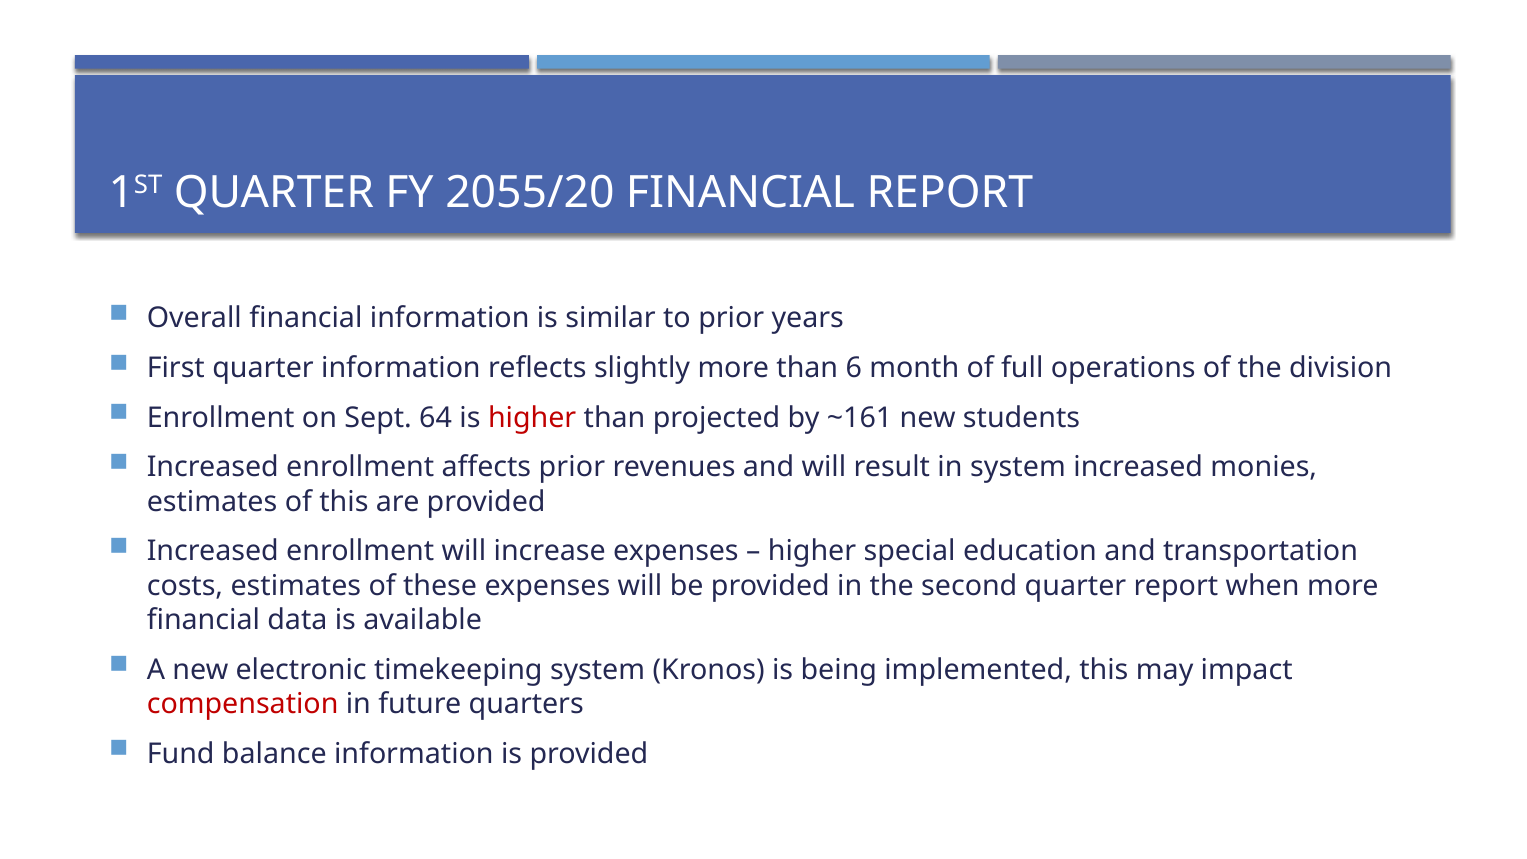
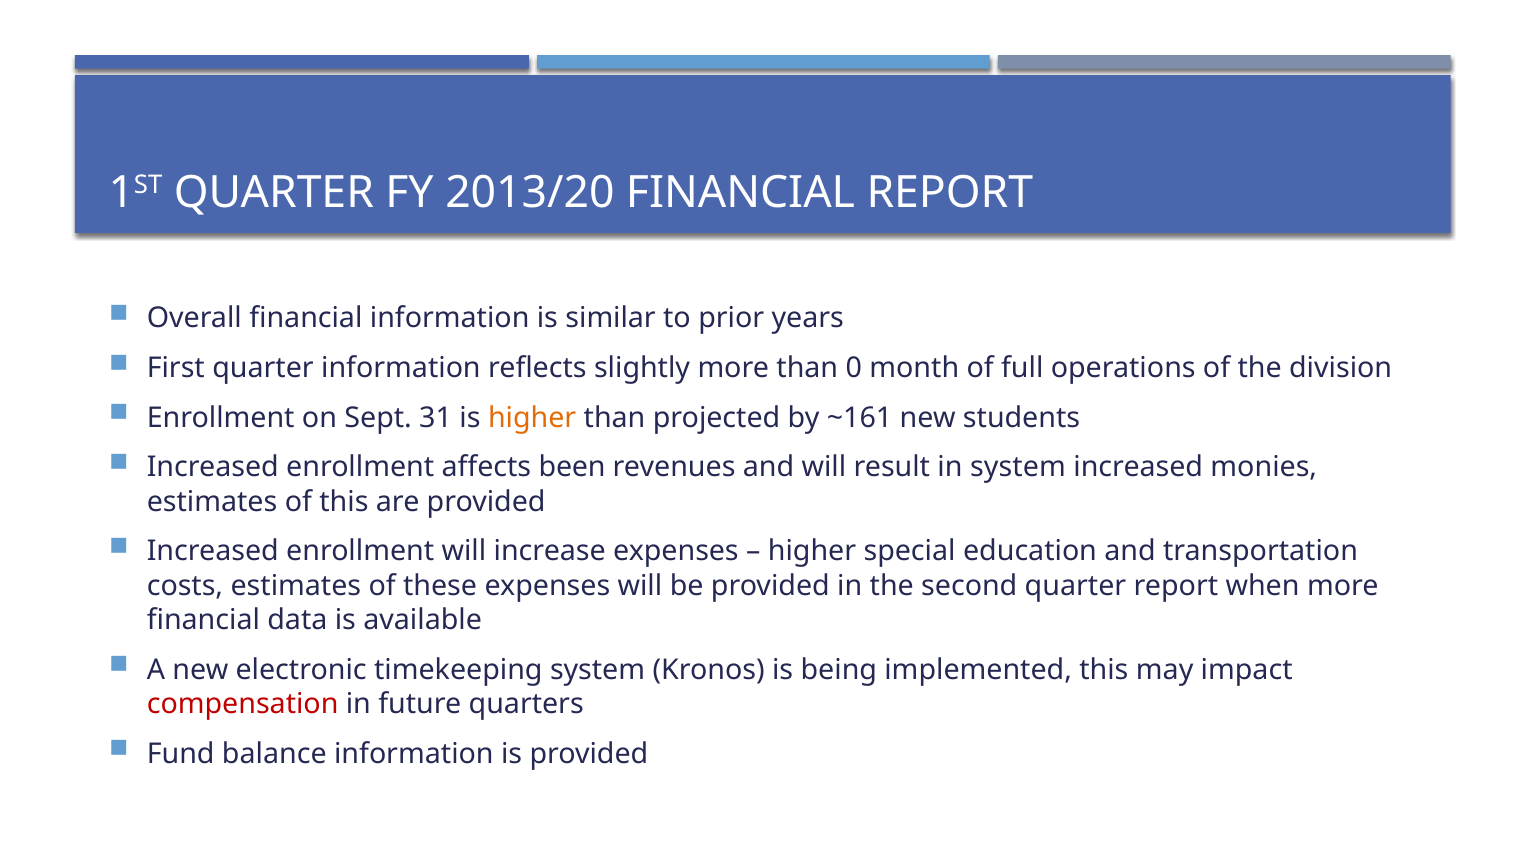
2055/20: 2055/20 -> 2013/20 (530, 192)
6: 6 -> 0 (854, 368)
64: 64 -> 31 (436, 418)
higher colour: red -> orange (532, 418)
affects prior: prior -> been (572, 467)
